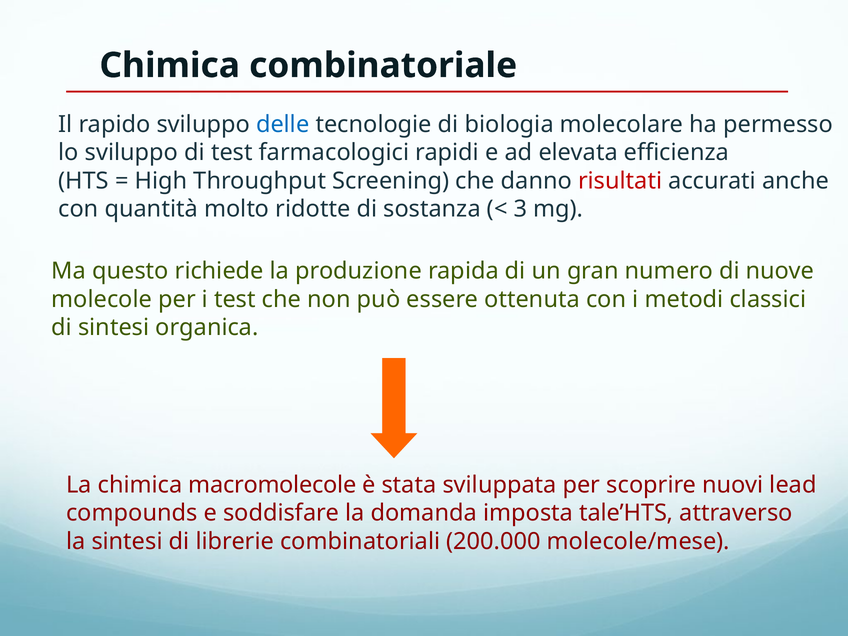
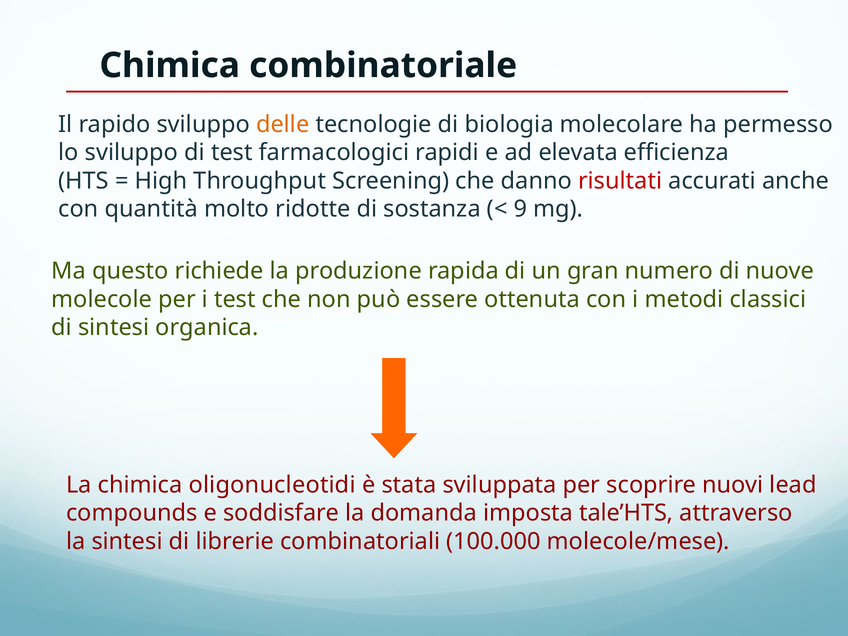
delle colour: blue -> orange (283, 124)
3: 3 -> 9 (520, 209)
macromolecole: macromolecole -> oligonucleotidi (272, 485)
200.000: 200.000 -> 100.000 (494, 541)
